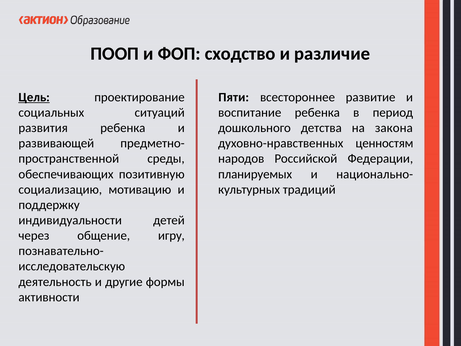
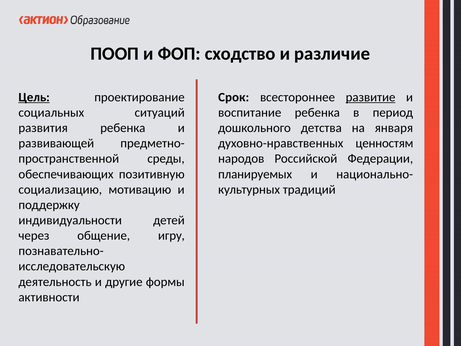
Пяти: Пяти -> Срок (234, 97)
развитие underline: none -> present (371, 97)
закона: закона -> января (394, 128)
